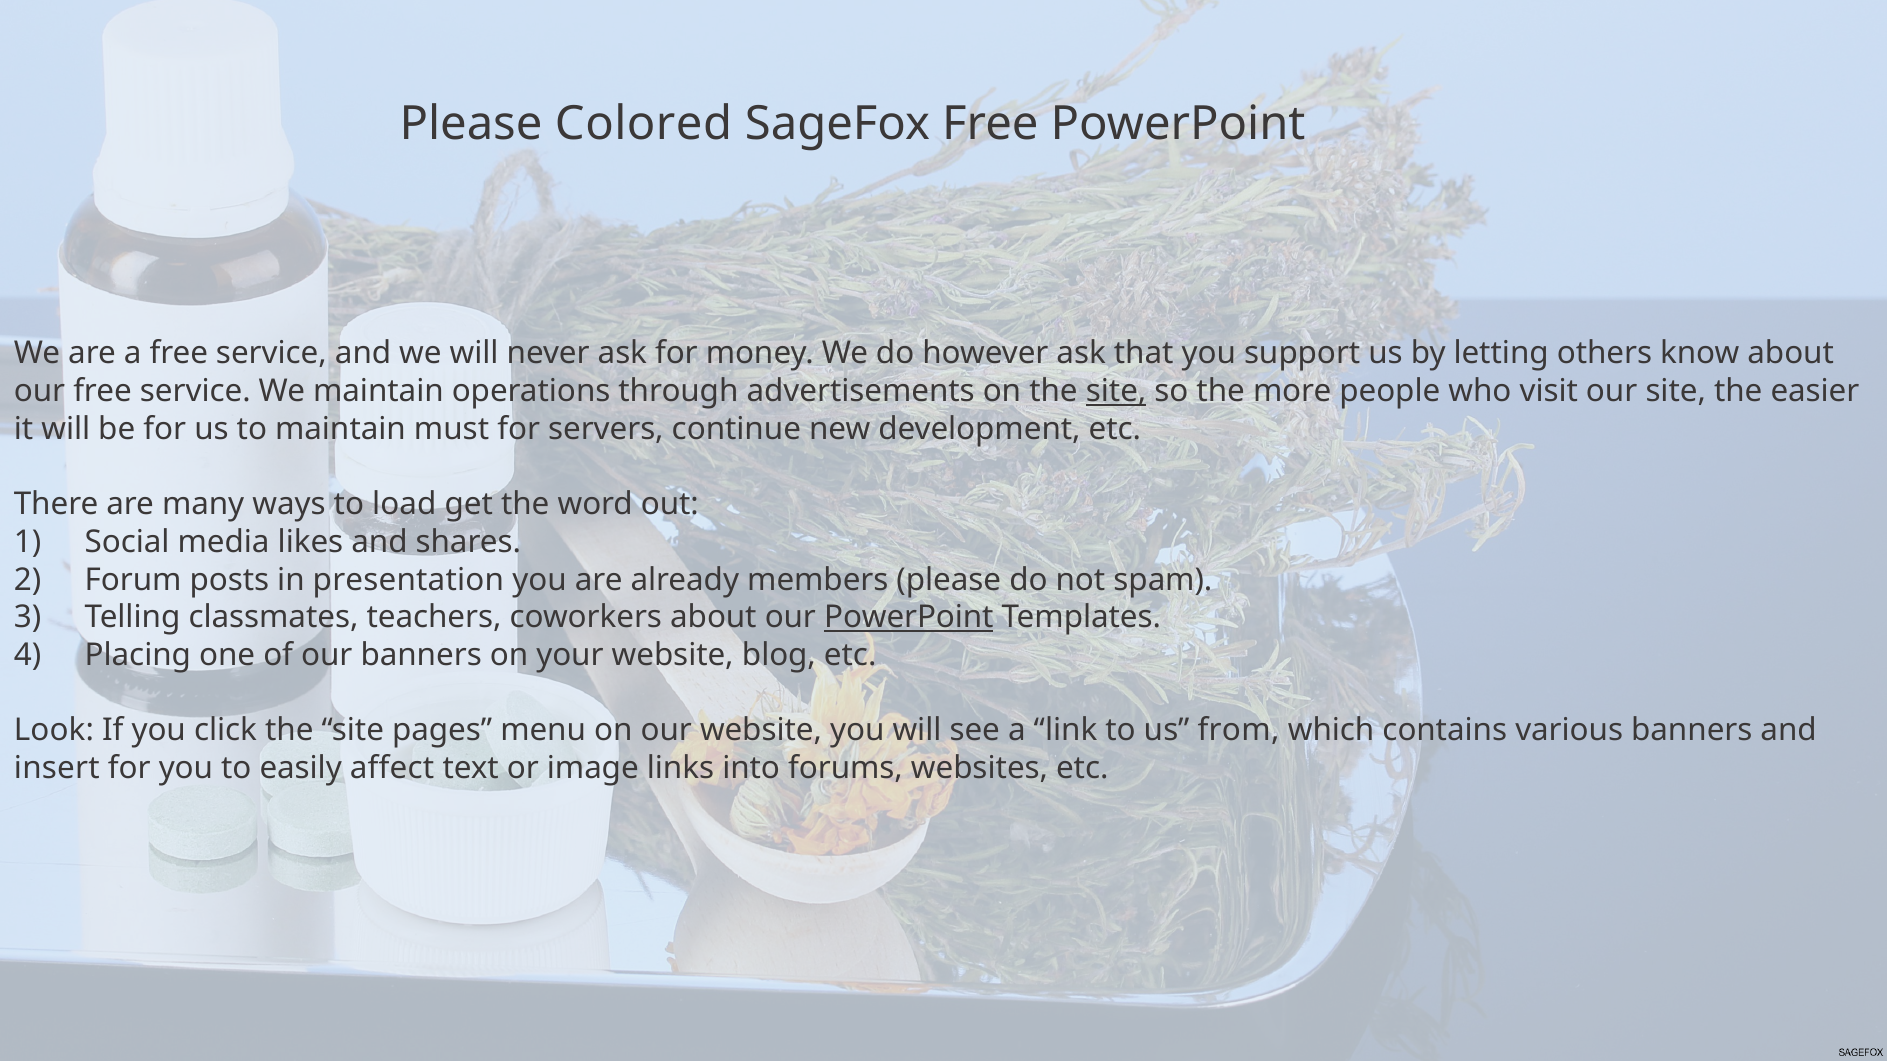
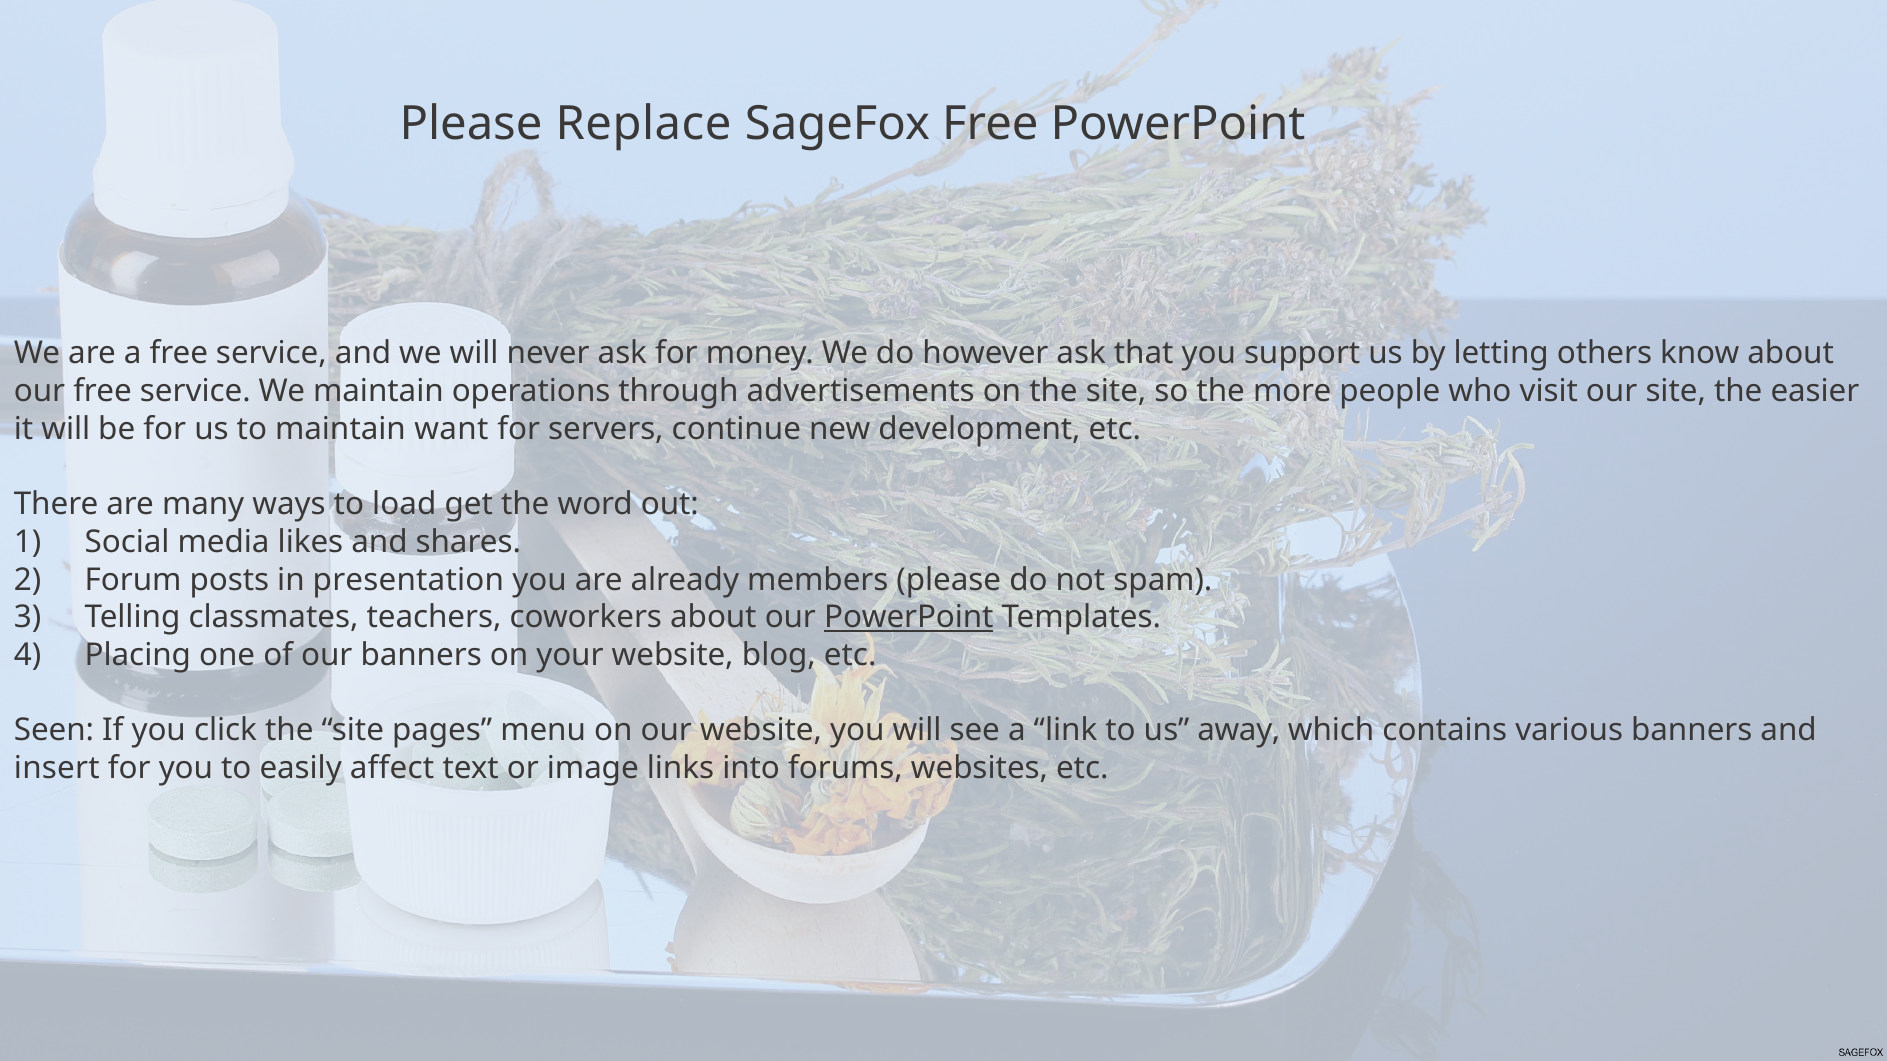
Colored: Colored -> Replace (644, 124)
site underline: present -> none (1116, 391)
must: must -> want (451, 429)
Look: Look -> Seen (54, 731)
from: from -> away (1239, 731)
